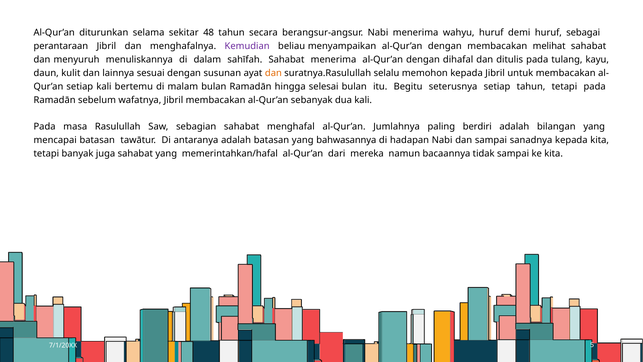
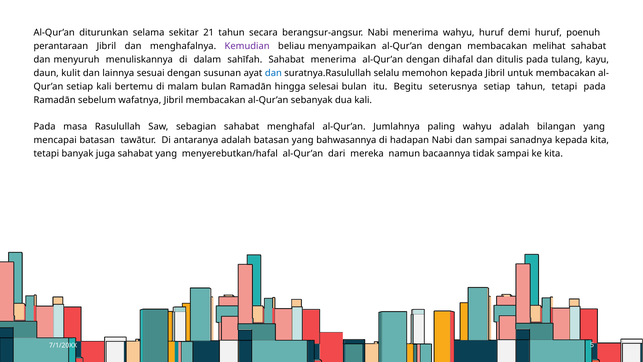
48: 48 -> 21 (209, 33)
sebagai: sebagai -> poenuh (583, 33)
dan colour: orange -> blue (273, 73)
paling berdiri: berdiri -> wahyu (477, 127)
memerintahkan/hafal: memerintahkan/hafal -> menyerebutkan/hafal (230, 153)
